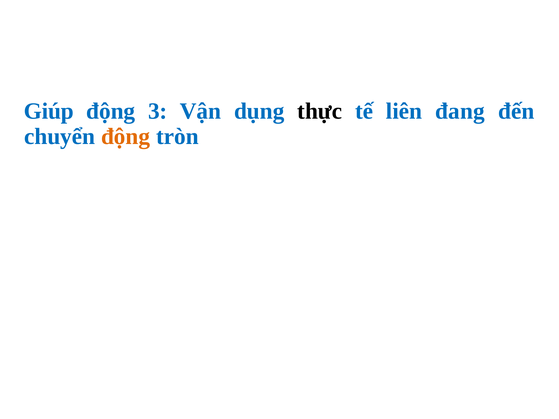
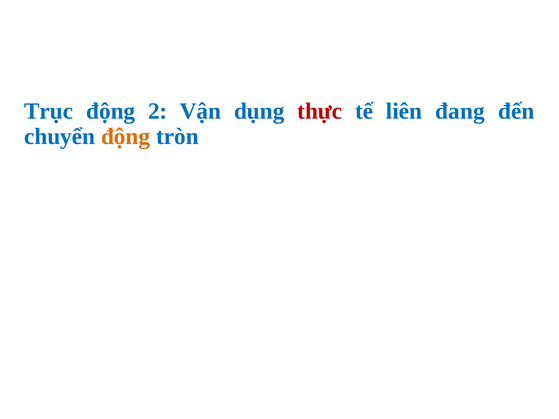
Giúp: Giúp -> Trục (49, 111)
3: 3 -> 2 (158, 111)
thực colour: black -> red (320, 111)
